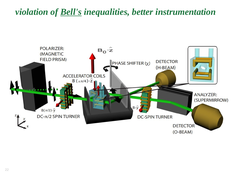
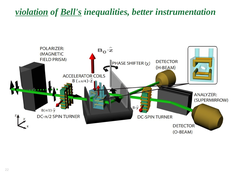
violation underline: none -> present (32, 12)
